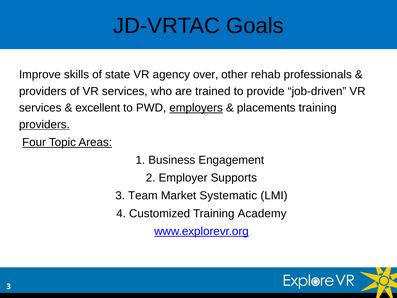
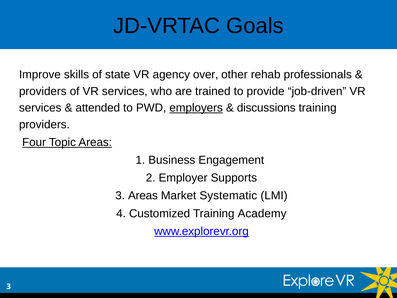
excellent: excellent -> attended (98, 108)
placements: placements -> discussions (266, 108)
providers underline: present -> none (44, 124)
3 Team: Team -> Areas (143, 196)
